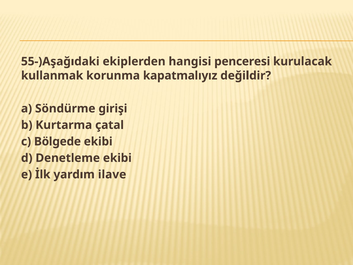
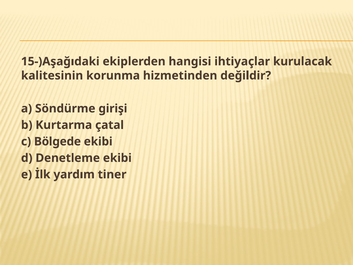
55-)Aşağıdaki: 55-)Aşağıdaki -> 15-)Aşağıdaki (60, 61)
penceresi: penceresi -> ihtiyaçlar (242, 61)
kullanmak: kullanmak -> kalitesinin (52, 75)
kapatmalıyız: kapatmalıyız -> hizmetinden (180, 75)
ilave: ilave -> tiner (112, 174)
